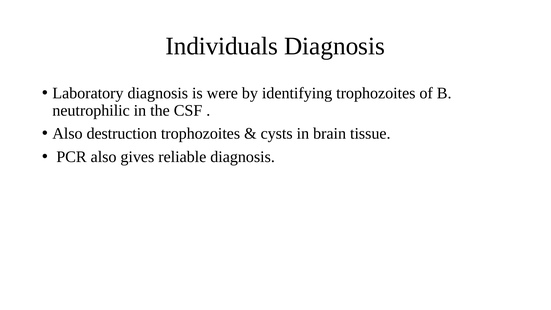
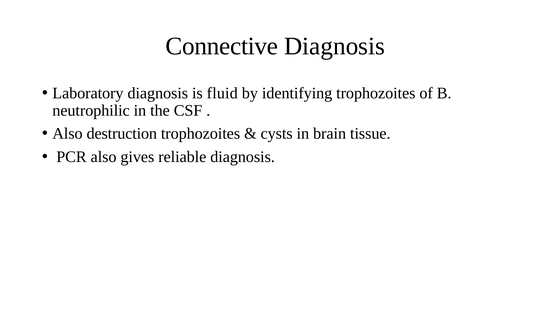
Individuals: Individuals -> Connective (222, 46)
were: were -> fluid (222, 93)
